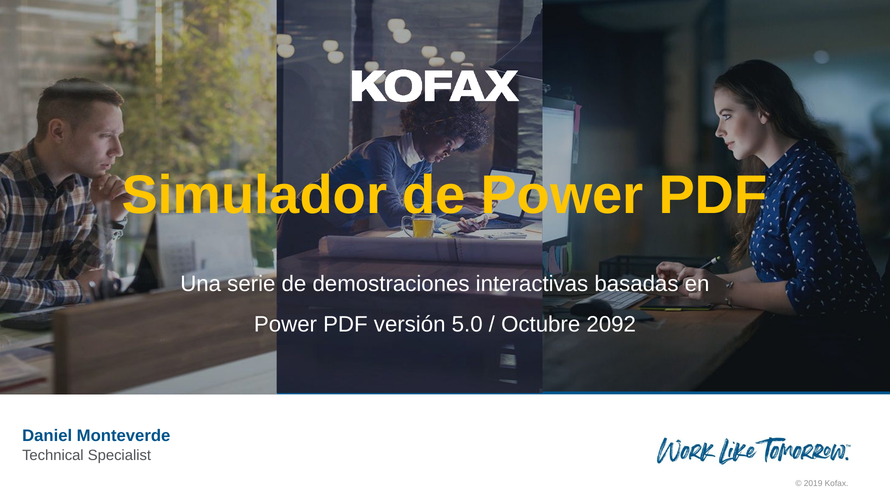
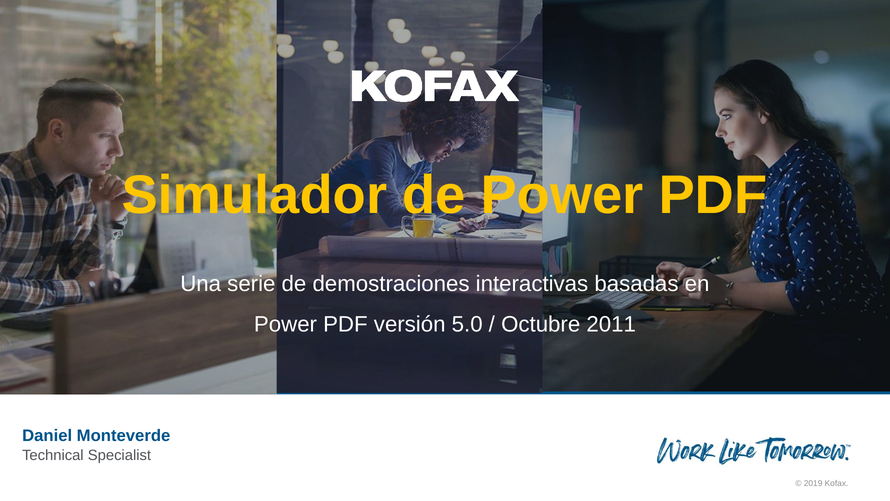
2092: 2092 -> 2011 (611, 324)
